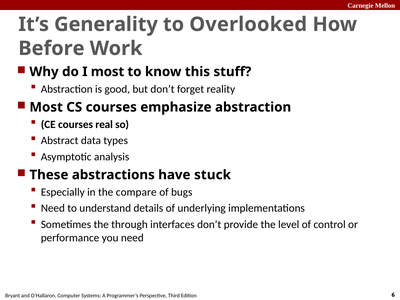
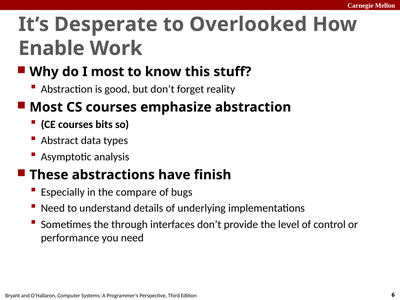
Generality: Generality -> Desperate (106, 24)
Before: Before -> Enable (51, 48)
real: real -> bits (104, 124)
stuck: stuck -> finish (213, 175)
